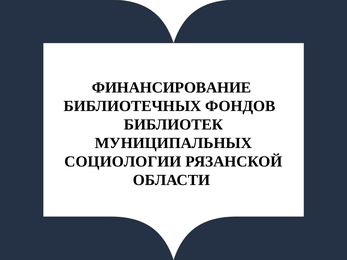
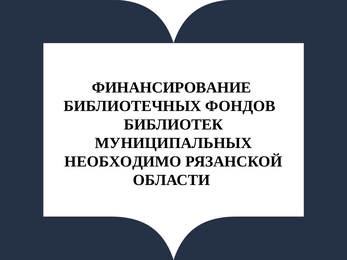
СОЦИОЛОГИИ: СОЦИОЛОГИИ -> НЕОБХОДИМО (123, 162)
